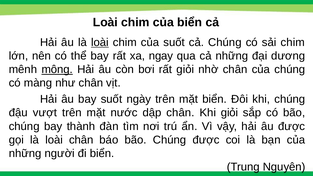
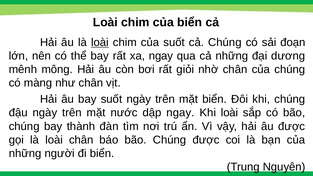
sải chim: chim -> đoạn (293, 42)
mông underline: present -> none (57, 69)
đậu vượt: vượt -> ngày (45, 113)
dập chân: chân -> ngay (180, 113)
Khi giỏi: giỏi -> loài (230, 113)
